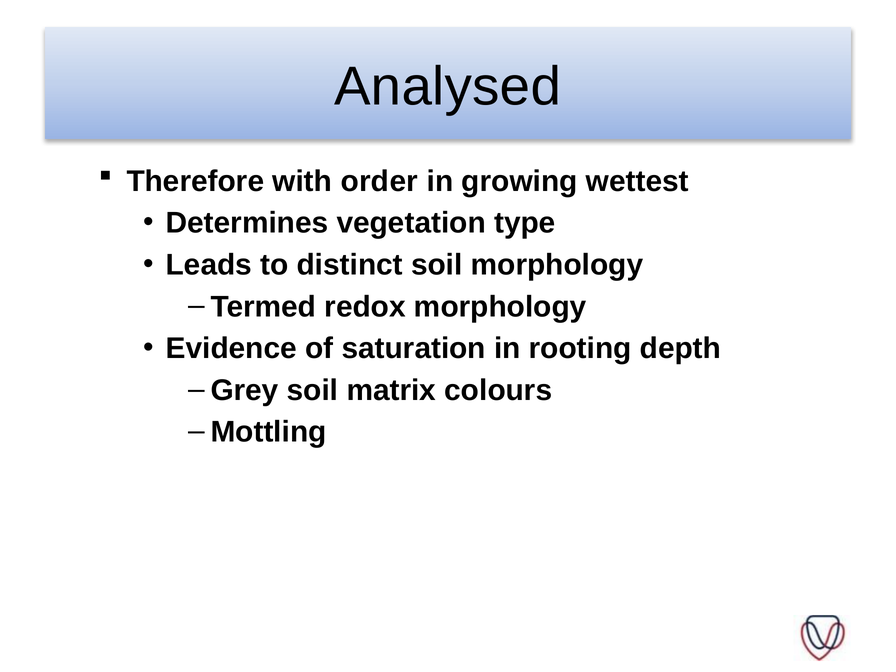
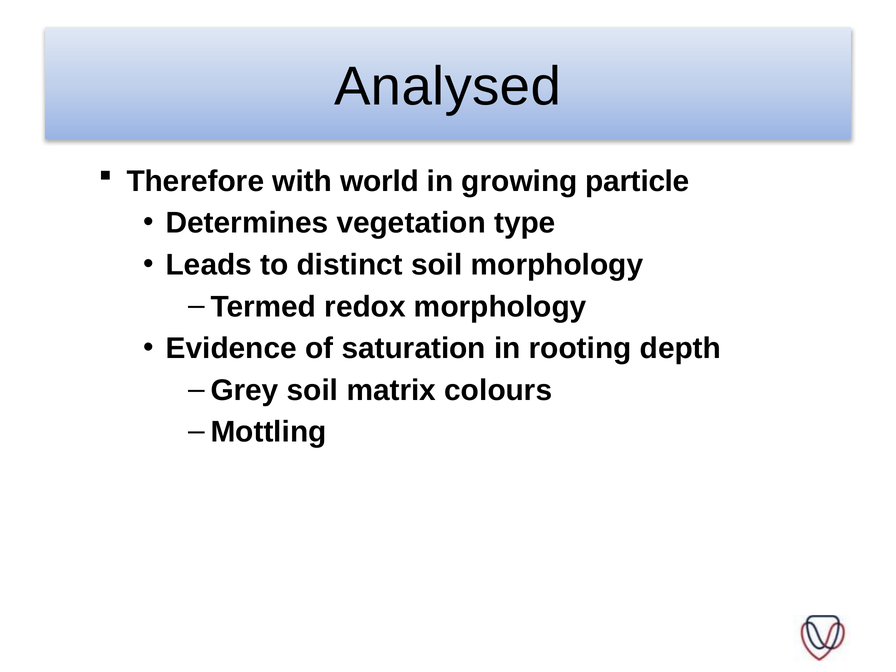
order: order -> world (380, 181)
wettest: wettest -> particle (637, 181)
